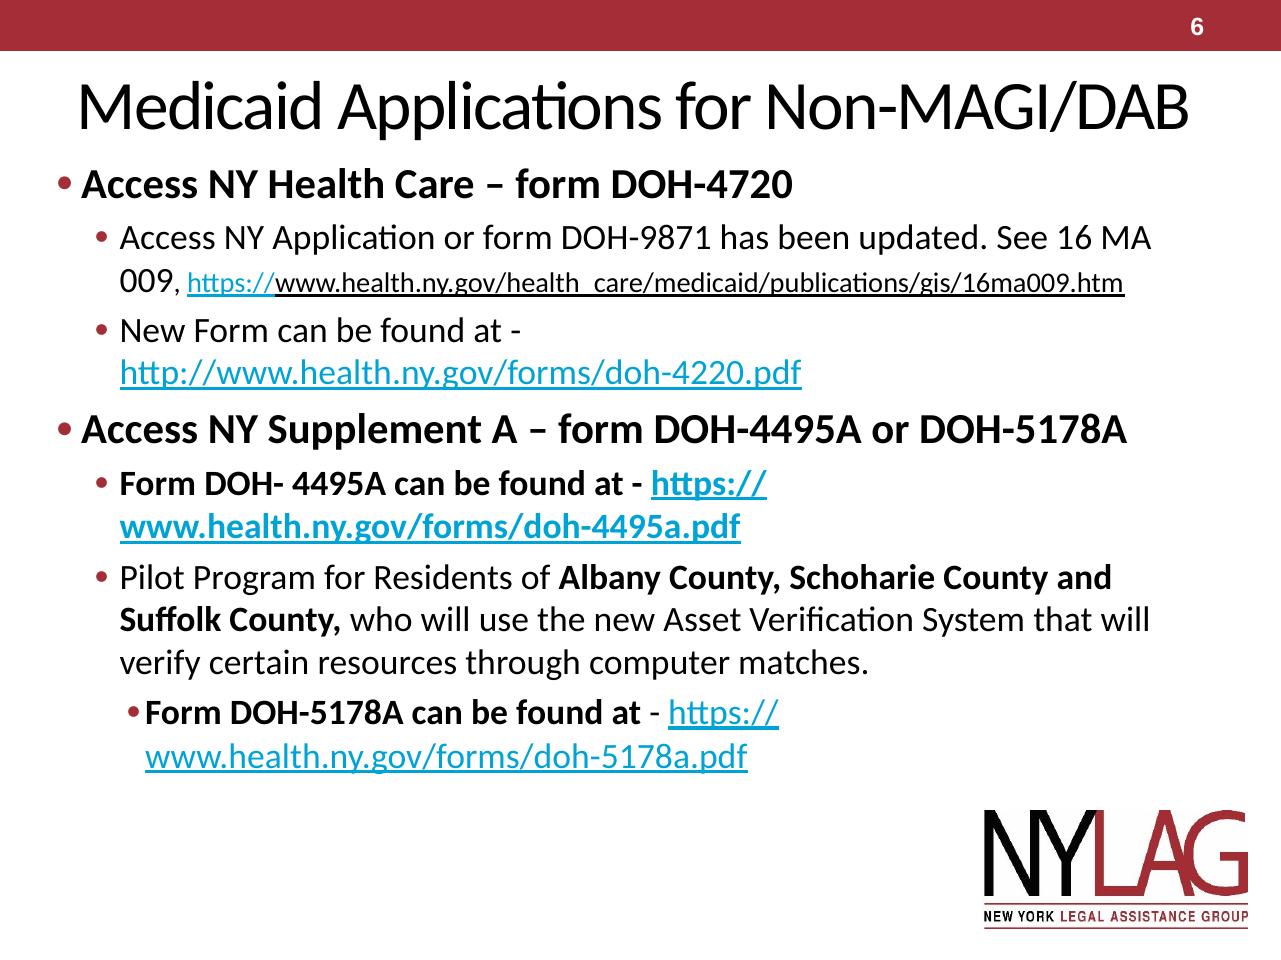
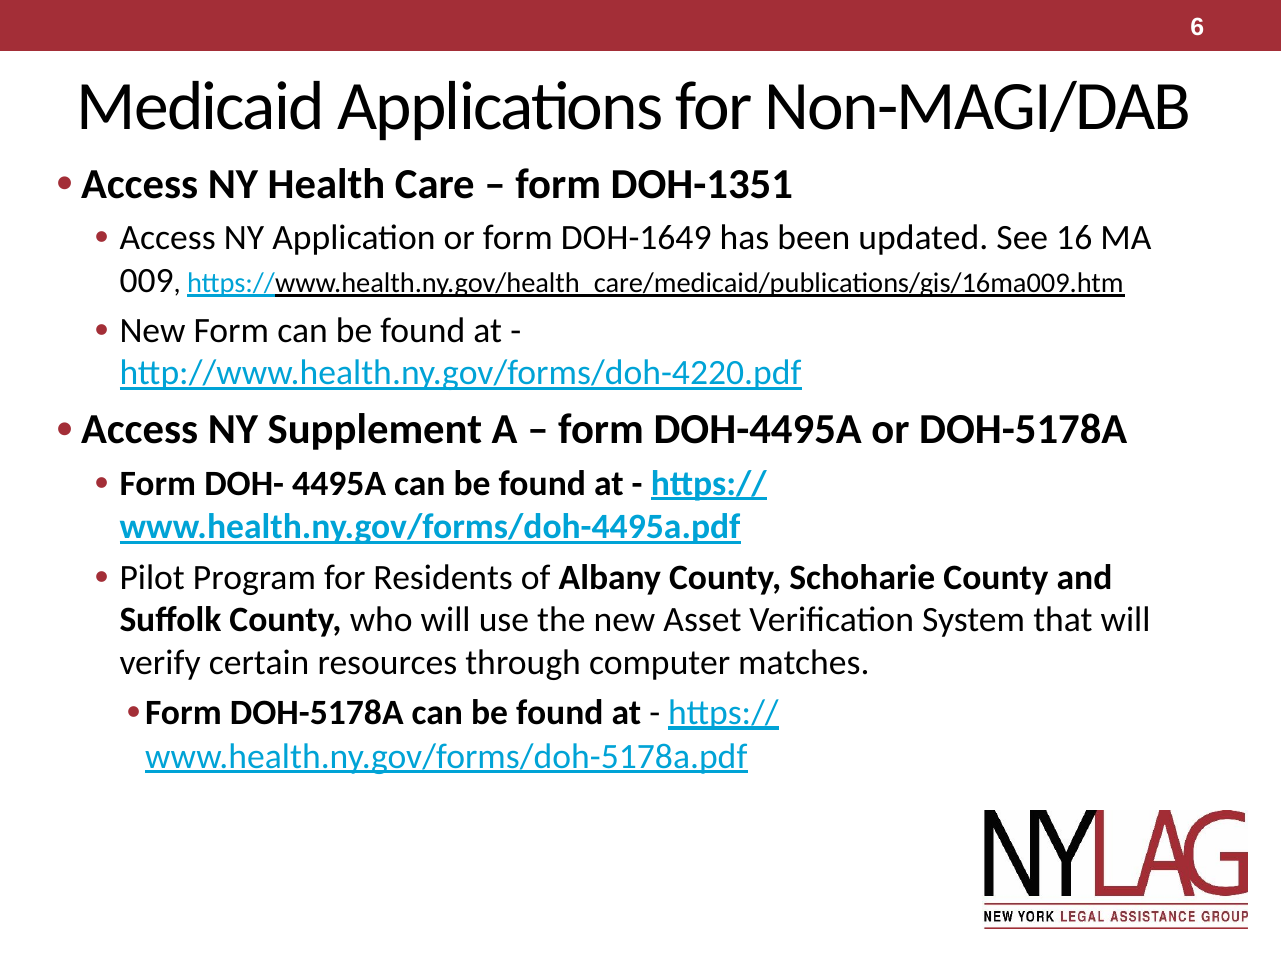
DOH-4720: DOH-4720 -> DOH-1351 (702, 184)
DOH-9871: DOH-9871 -> DOH-1649 (636, 238)
